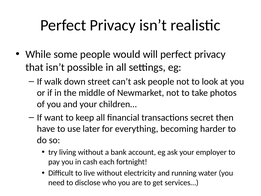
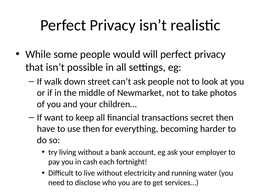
use later: later -> then (91, 129)
